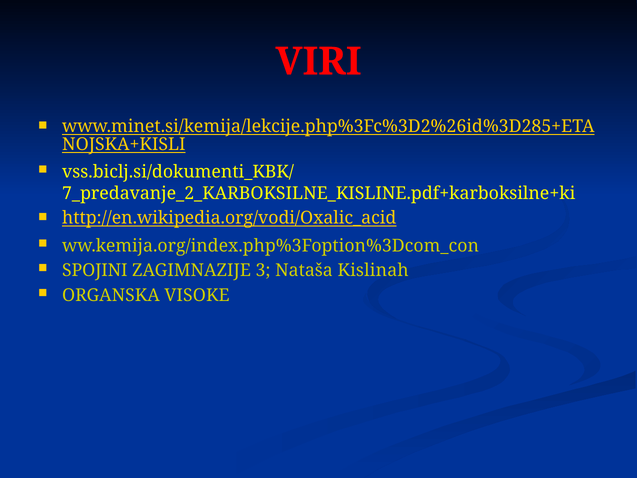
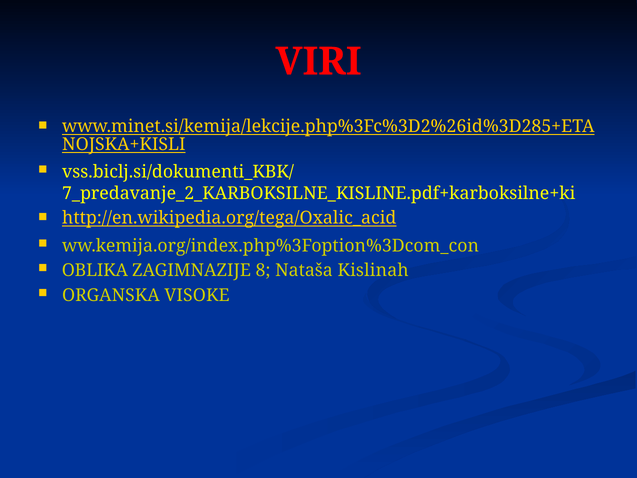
http://en.wikipedia.org/vodi/Oxalic_acid: http://en.wikipedia.org/vodi/Oxalic_acid -> http://en.wikipedia.org/tega/Oxalic_acid (229, 218)
SPOJINI: SPOJINI -> OBLIKA (95, 271)
3: 3 -> 8 (263, 271)
